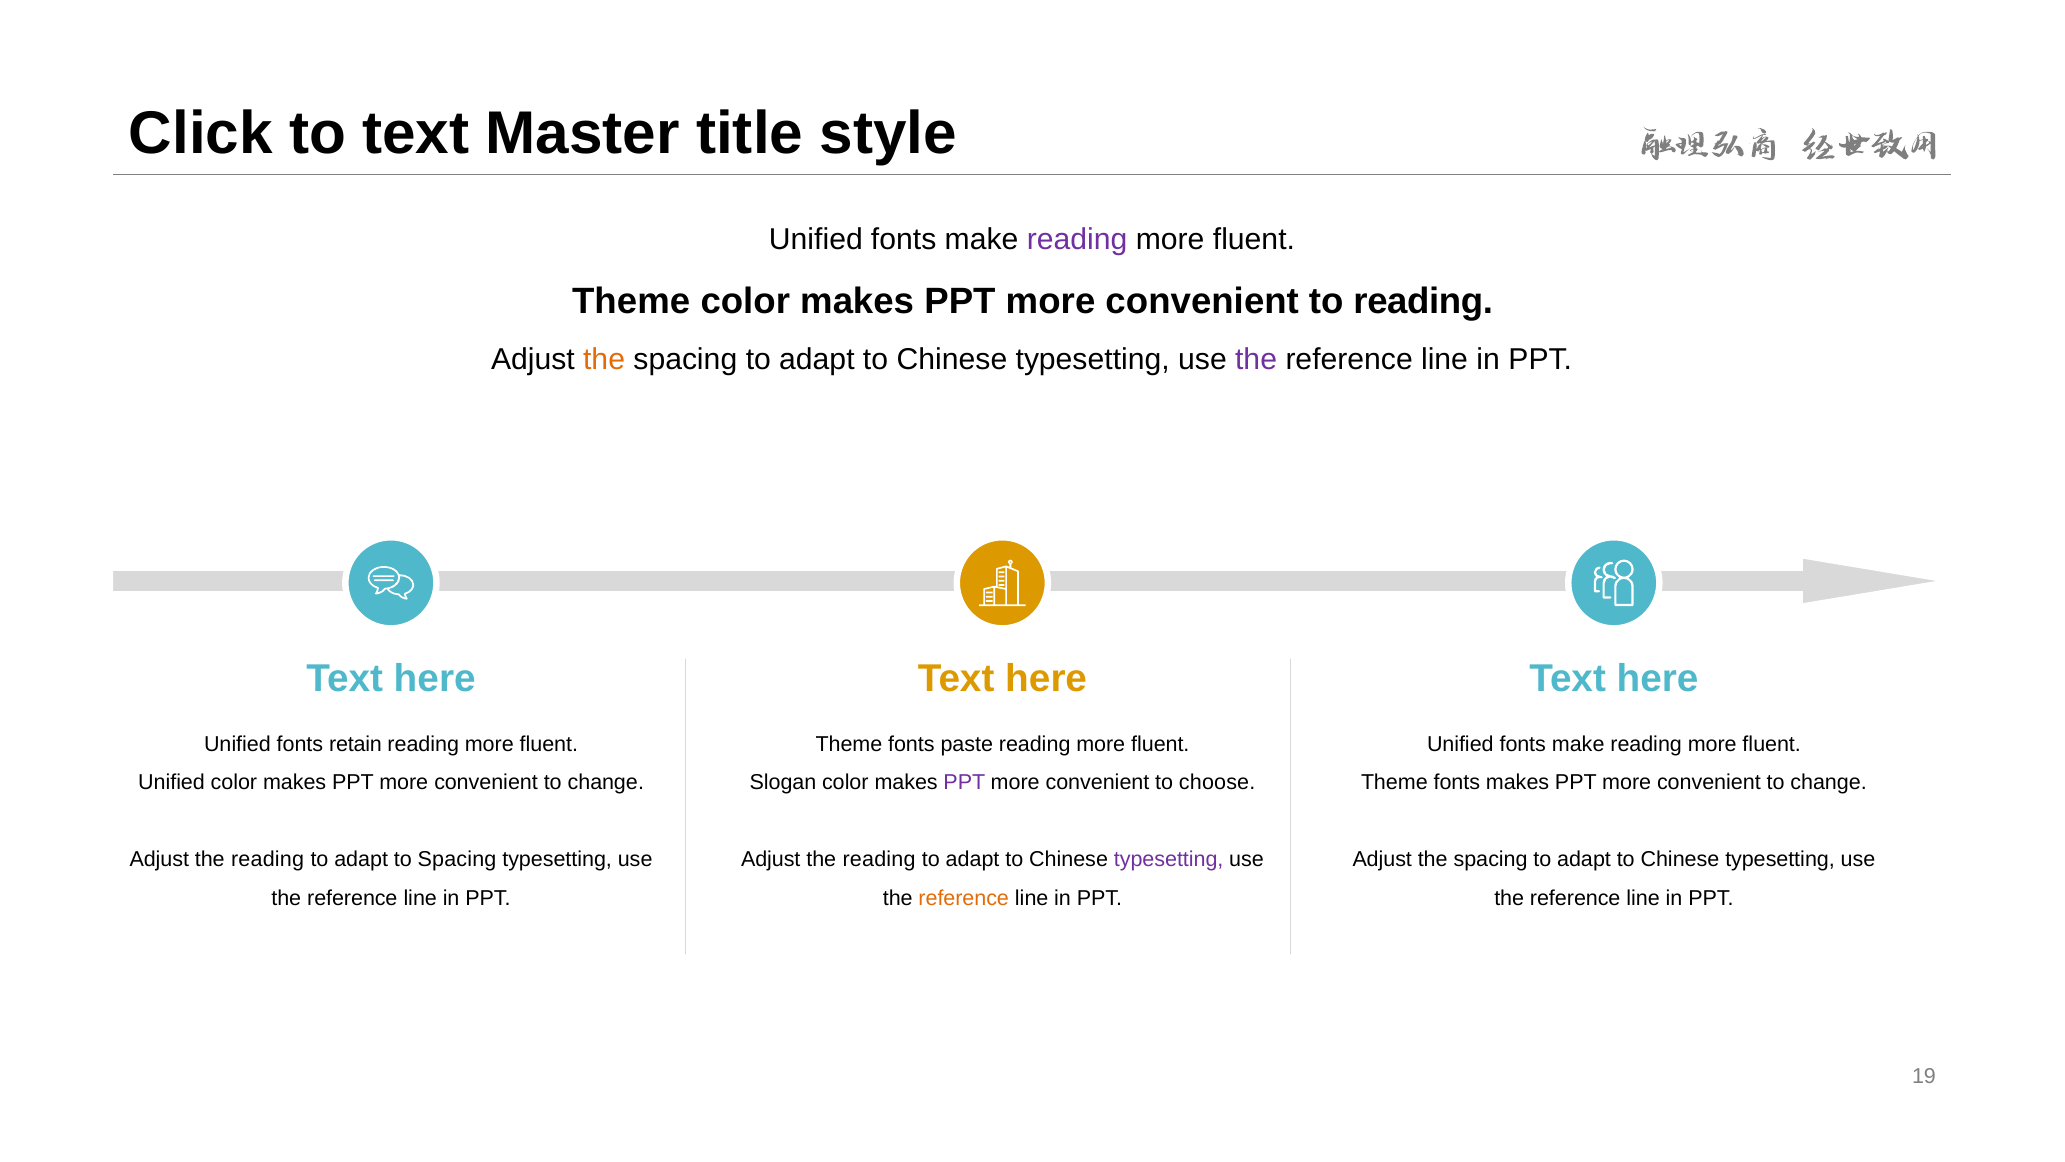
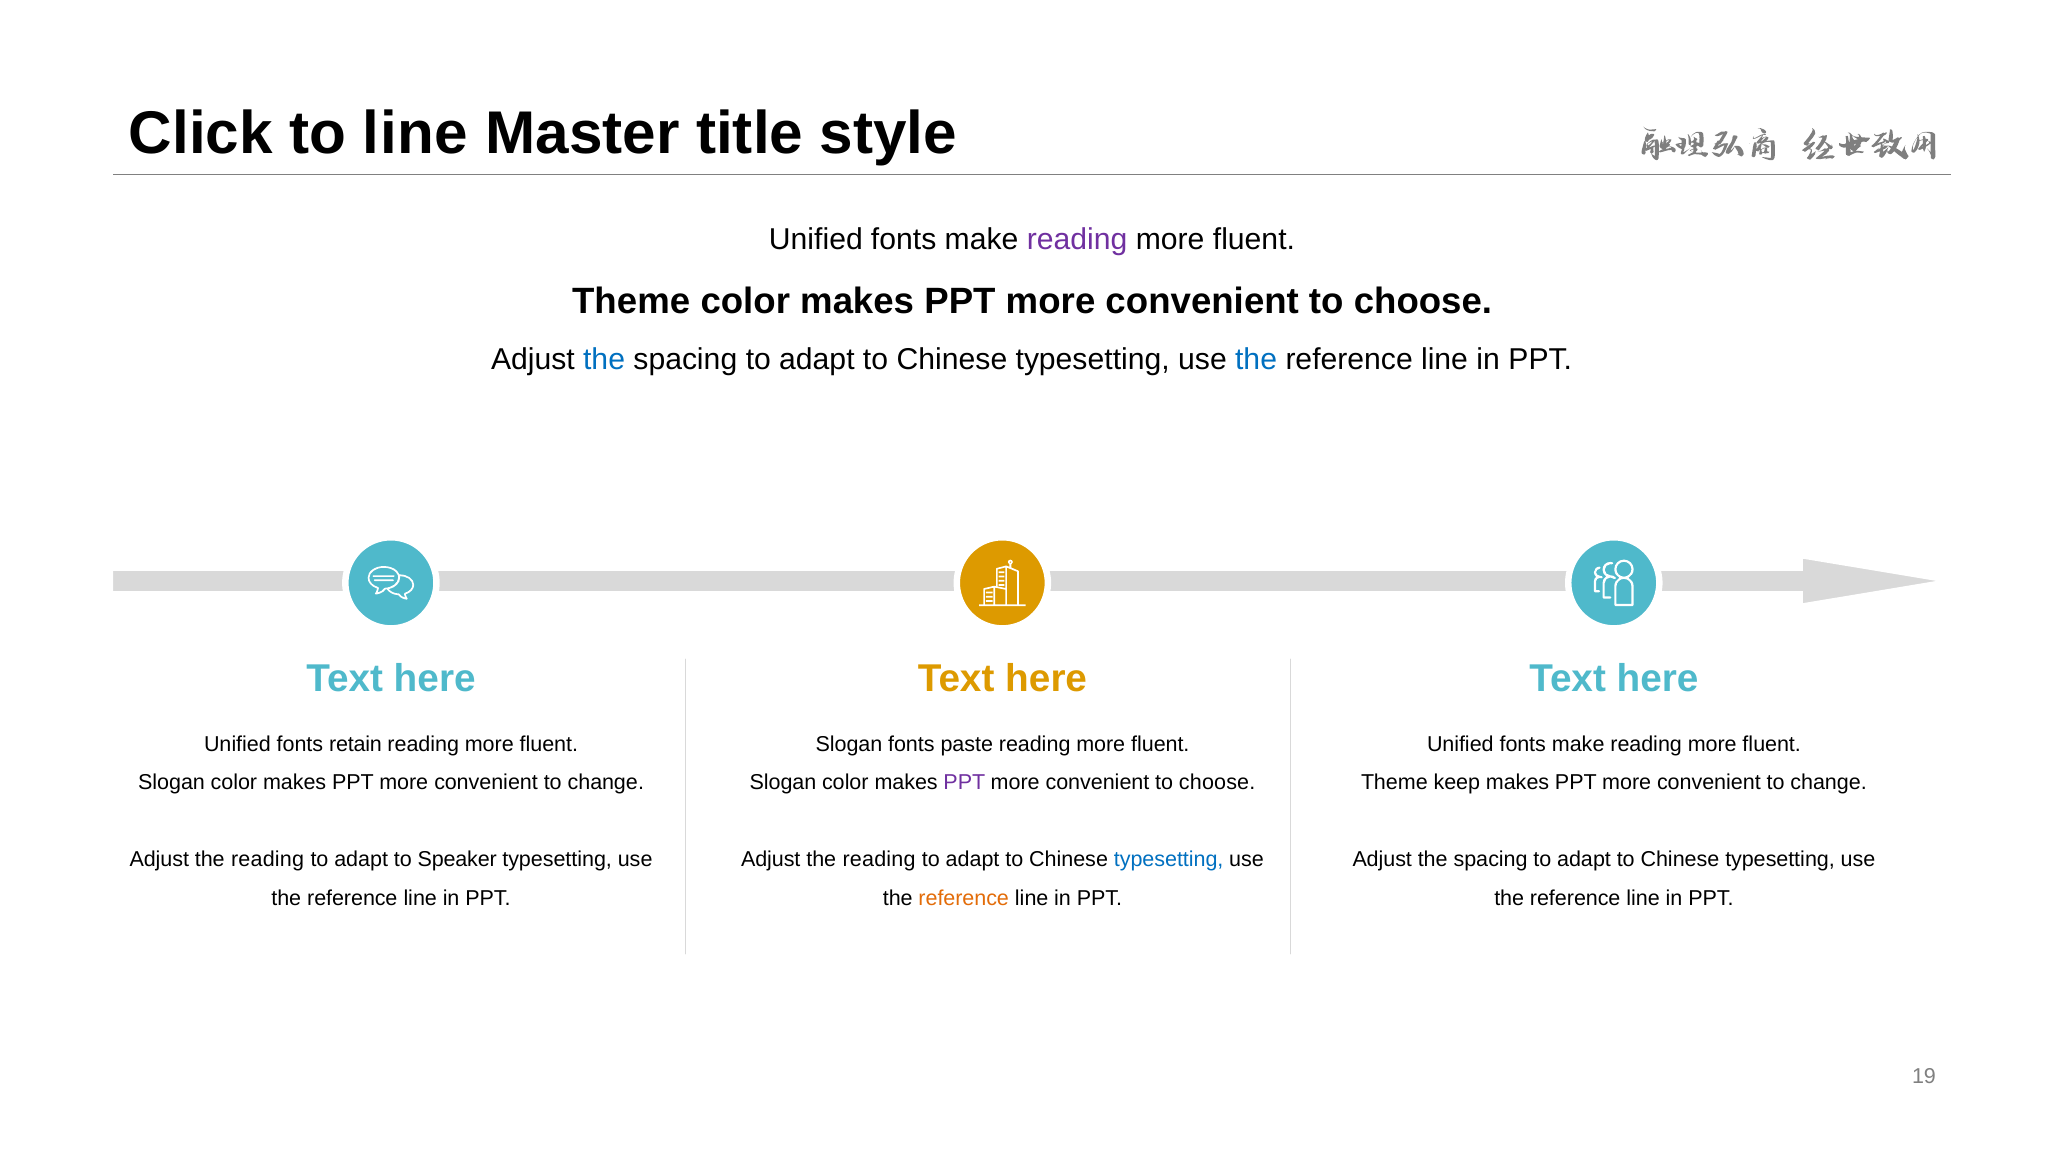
to text: text -> line (416, 134)
reading: reading -> choose (1423, 302)
the colour: orange -> blue (604, 360)
the colour: purple -> blue (1256, 360)
Theme: Theme -> Slogan (849, 744)
Unified: Unified -> Slogan (172, 783)
fonts: fonts -> keep (1457, 783)
to Spacing: Spacing -> Speaker (457, 860)
typesetting colour: purple -> blue (1169, 860)
